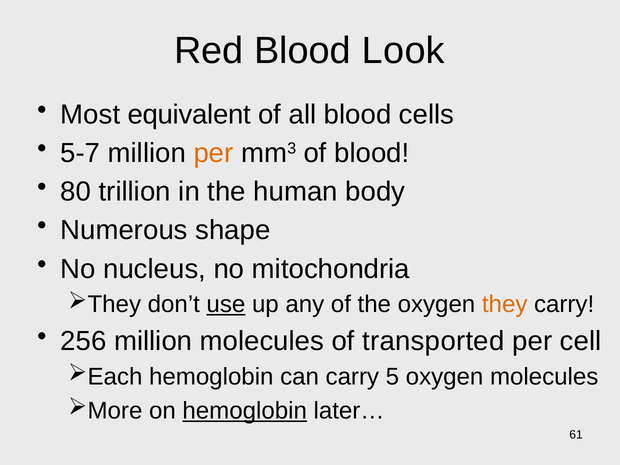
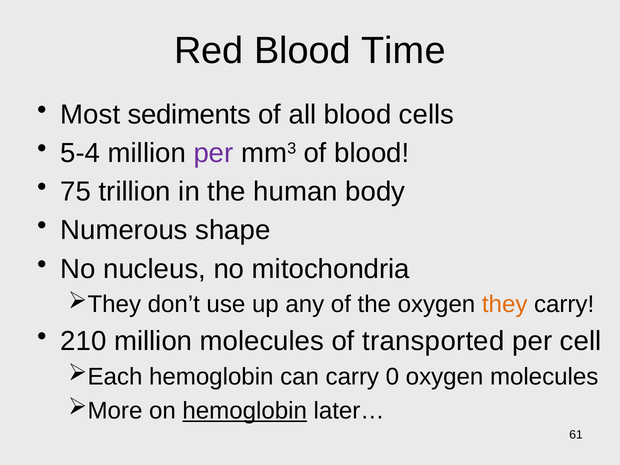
Look: Look -> Time (403, 51)
equivalent: equivalent -> sediments (189, 115)
5-7: 5-7 -> 5-4 (80, 153)
per colour: orange -> purple (214, 153)
80: 80 -> 75 (76, 192)
use underline: present -> none (226, 305)
256: 256 -> 210 (83, 341)
5: 5 -> 0 (392, 377)
